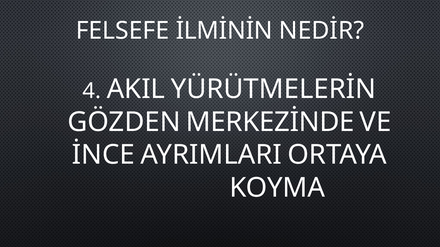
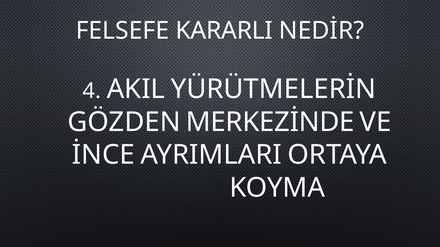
İLMİNİN: İLMİNİN -> KARARLI (224, 31)
